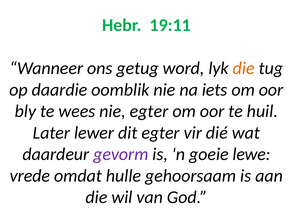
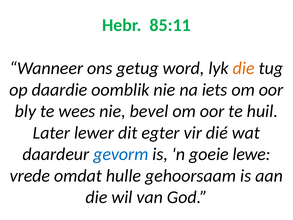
19:11: 19:11 -> 85:11 (170, 25)
nie egter: egter -> bevel (149, 111)
gevorm colour: purple -> blue (121, 154)
